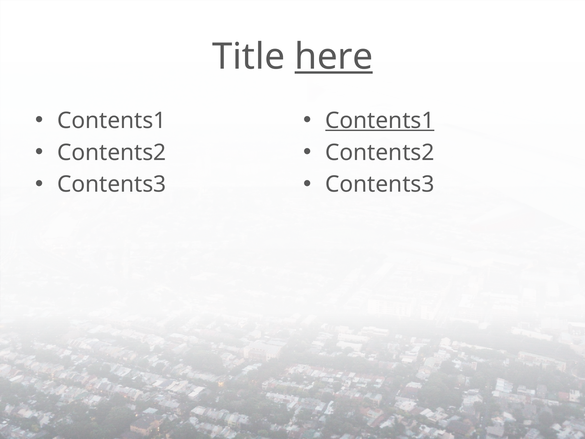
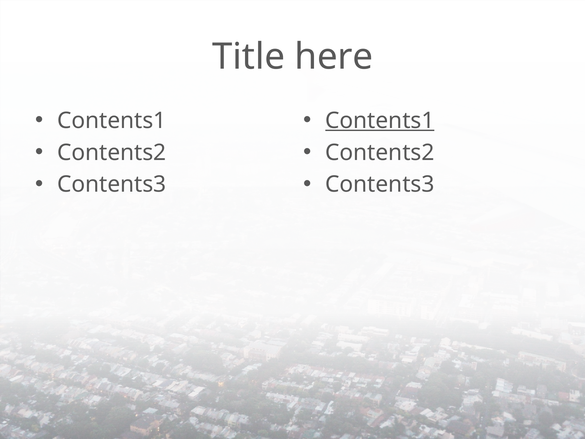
here underline: present -> none (334, 57)
